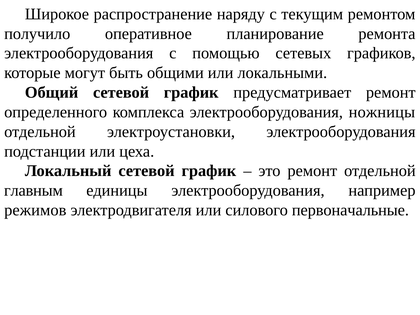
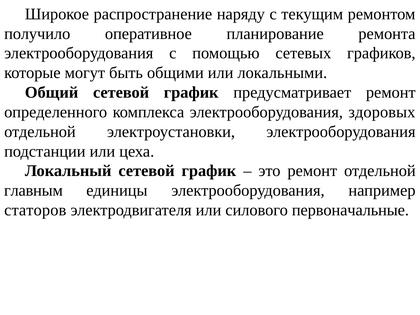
ножницы: ножницы -> здоровых (382, 112)
режимов: режимов -> статоров (35, 210)
